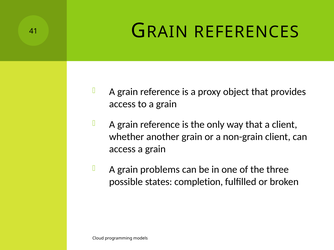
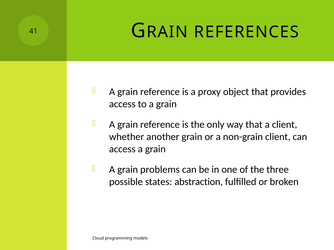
completion: completion -> abstraction (199, 182)
